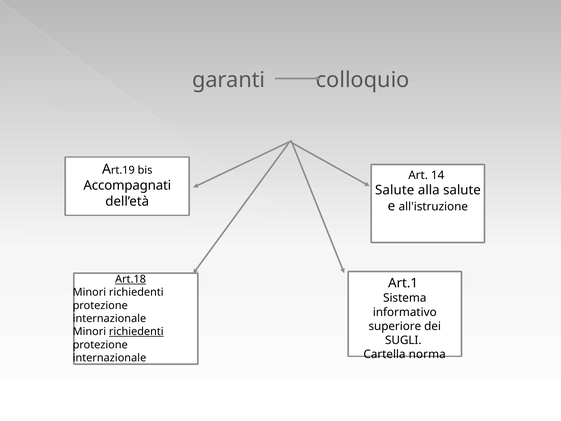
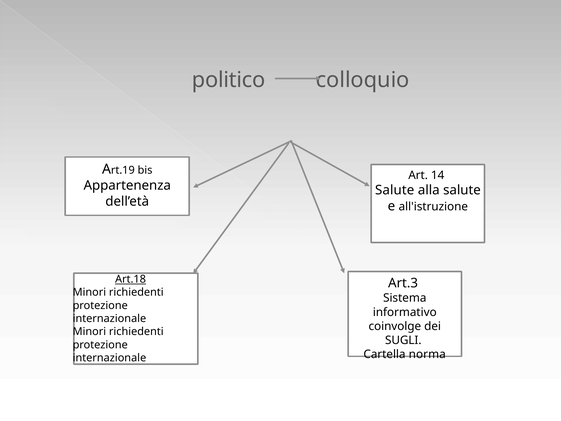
garanti: garanti -> politico (229, 80)
Accompagnati: Accompagnati -> Appartenenza (127, 185)
Art.1: Art.1 -> Art.3 (403, 283)
superiore: superiore -> coinvolge (395, 326)
richiedenti underline: present -> none (136, 331)
